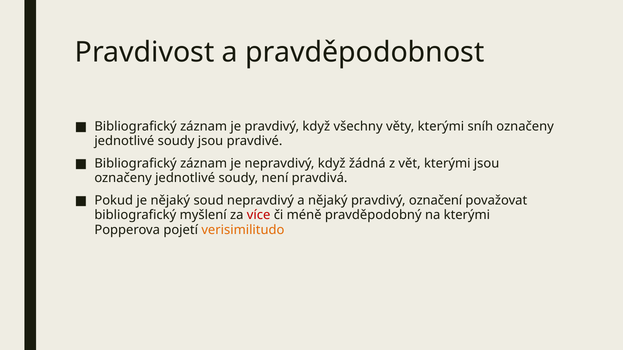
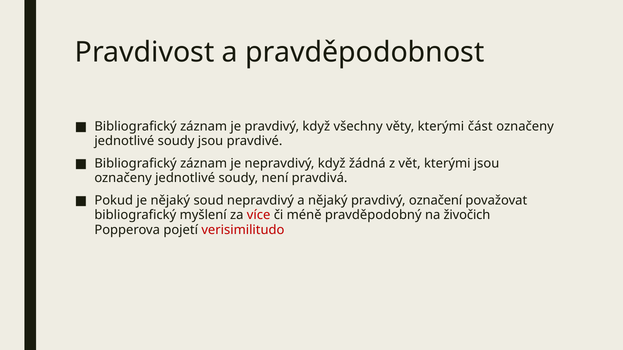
sníh: sníh -> část (480, 127)
na kterými: kterými -> živočich (467, 215)
verisimilitudo colour: orange -> red (243, 230)
